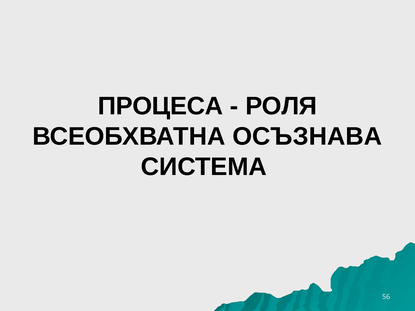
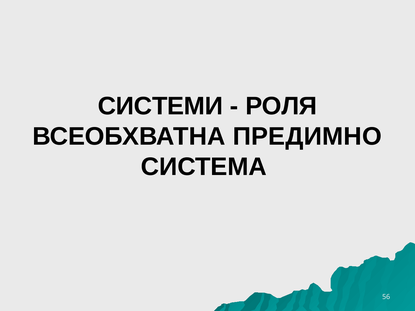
ПРОЦЕСА: ПРОЦЕСА -> СИСТЕМИ (160, 106)
ОСЪЗНАВА: ОСЪЗНАВА -> ПРЕДИМНО (307, 137)
